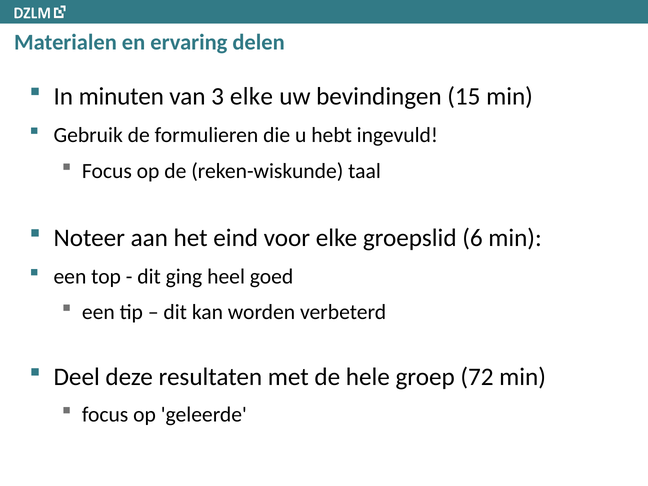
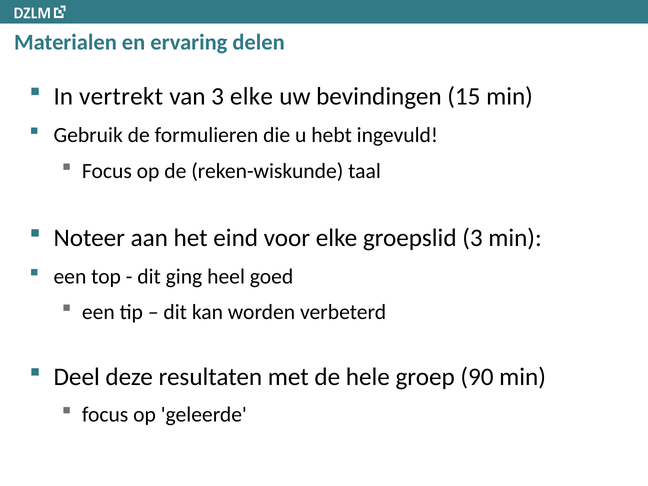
minuten: minuten -> vertrekt (121, 97)
groepslid 6: 6 -> 3 (472, 238)
72: 72 -> 90 (477, 377)
